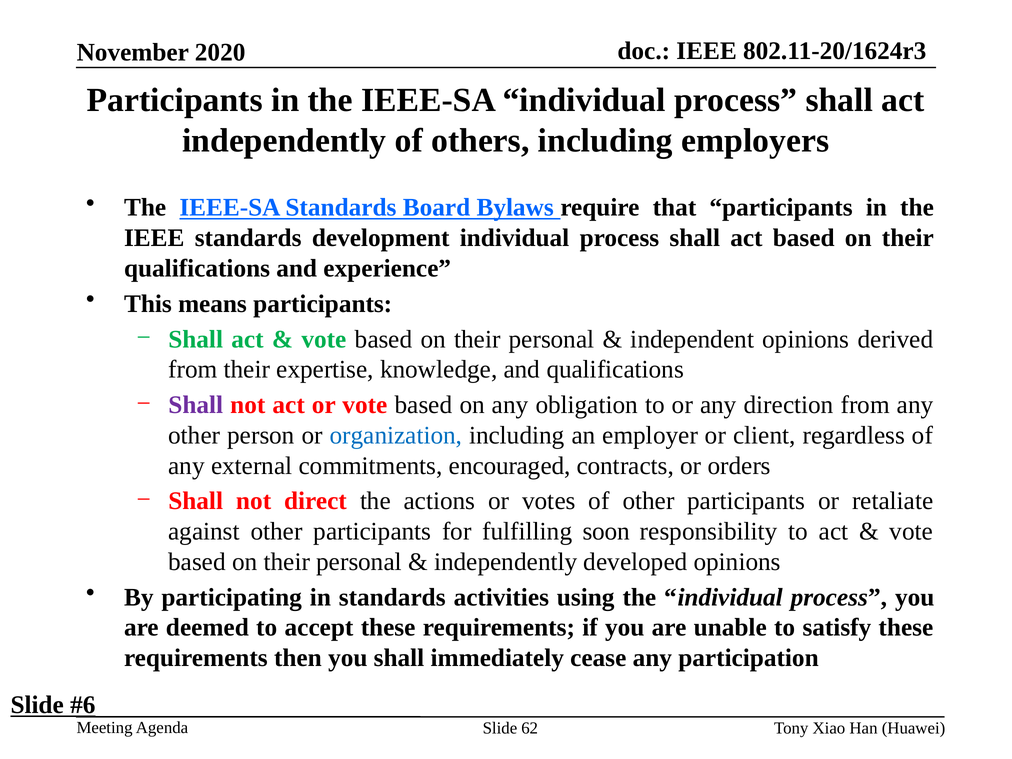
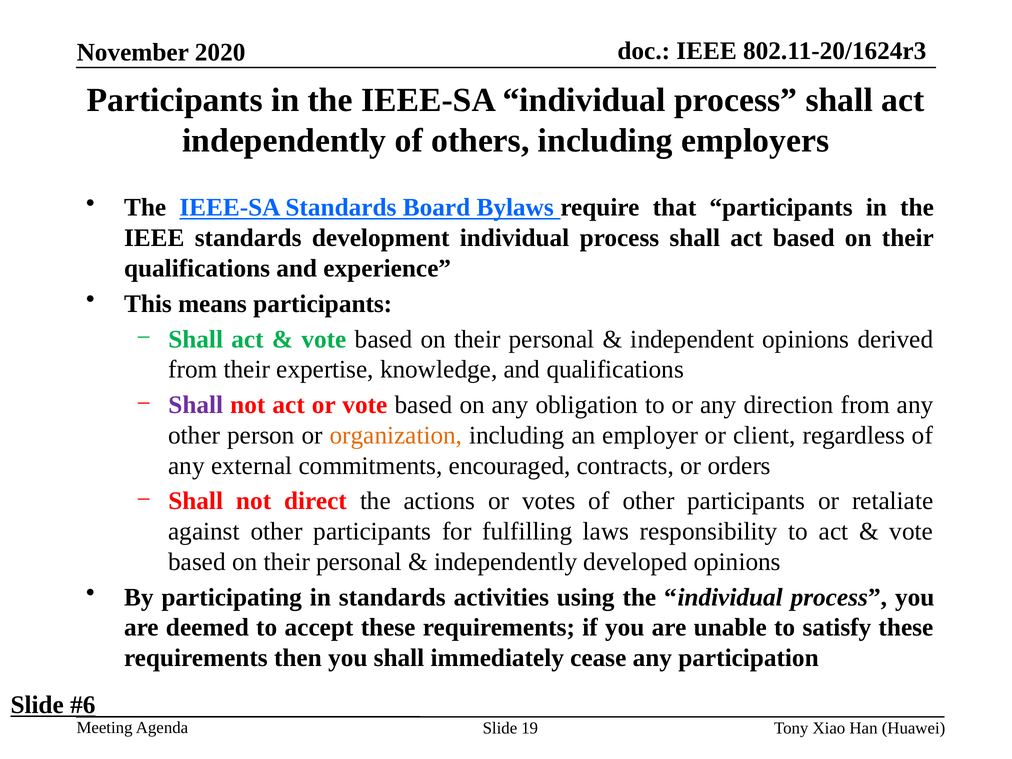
organization colour: blue -> orange (396, 435)
soon: soon -> laws (606, 531)
62: 62 -> 19 (530, 728)
